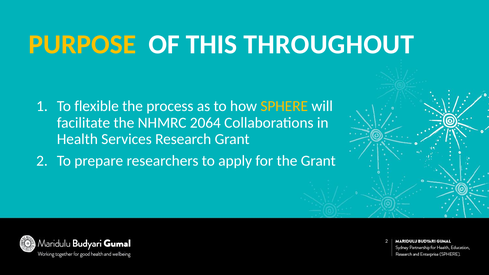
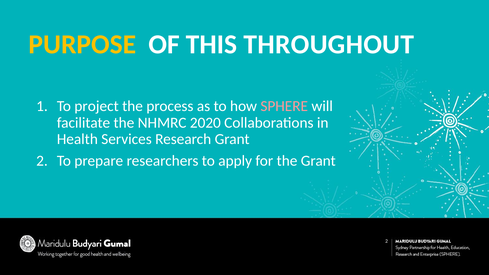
flexible: flexible -> project (97, 106)
SPHERE colour: yellow -> pink (284, 106)
2064: 2064 -> 2020 (205, 123)
